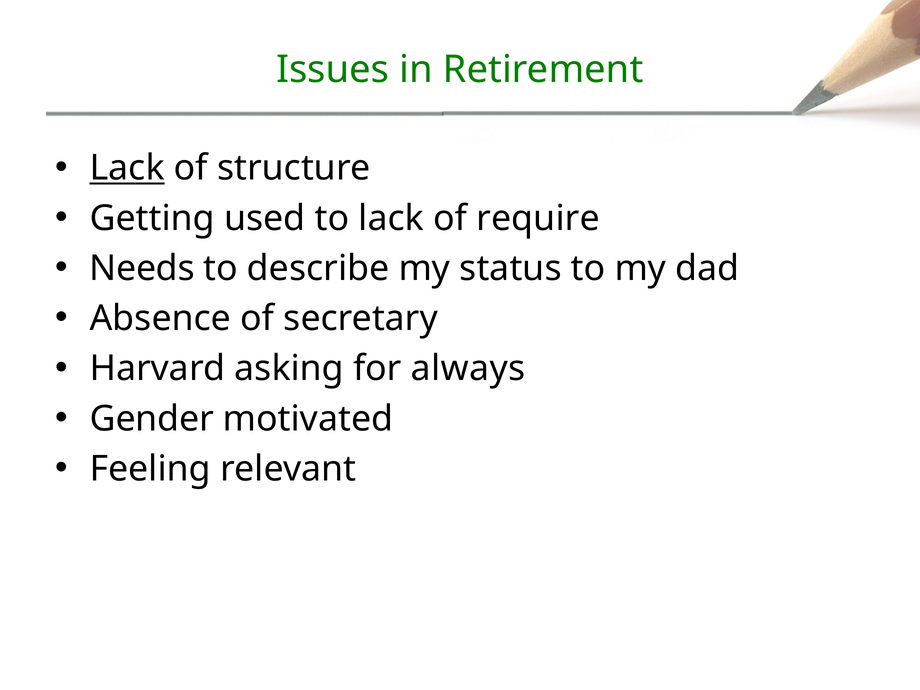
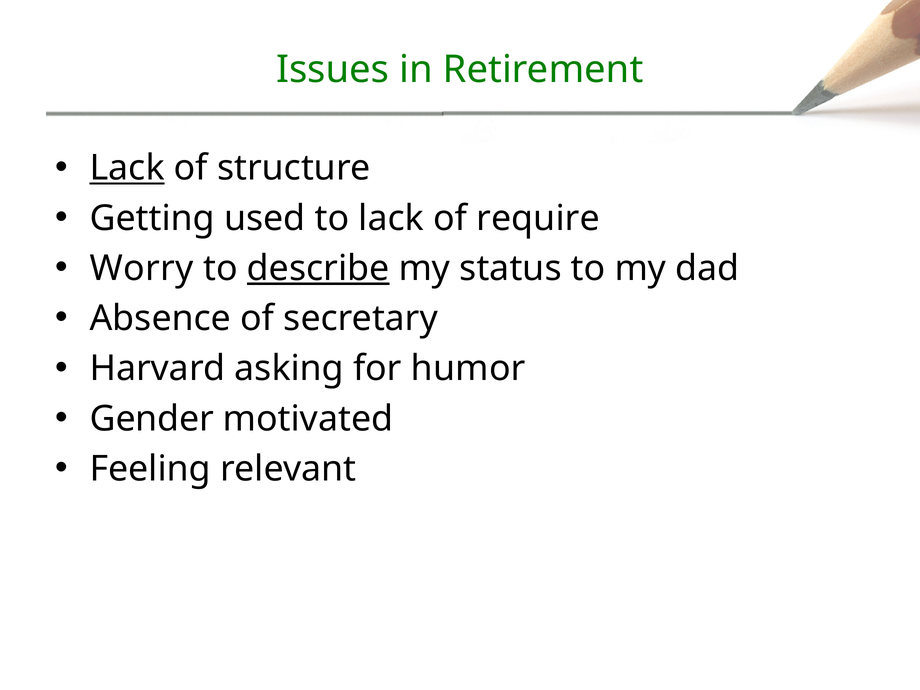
Needs: Needs -> Worry (142, 268)
describe underline: none -> present (318, 268)
always: always -> humor (468, 369)
